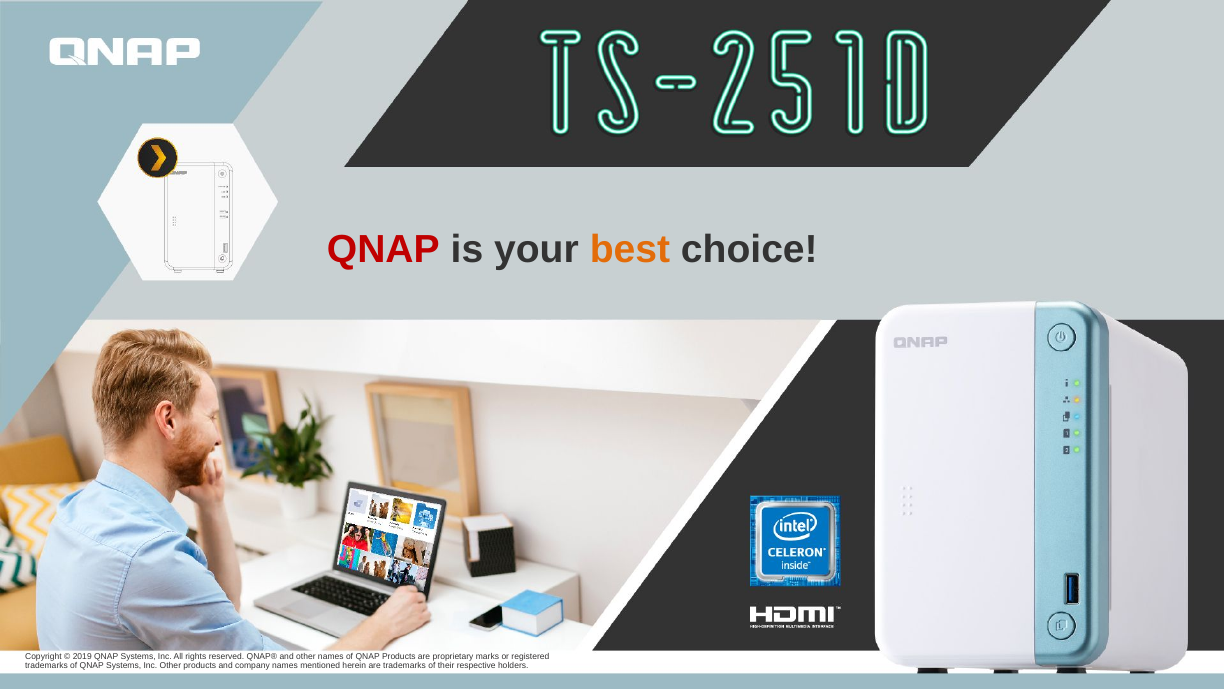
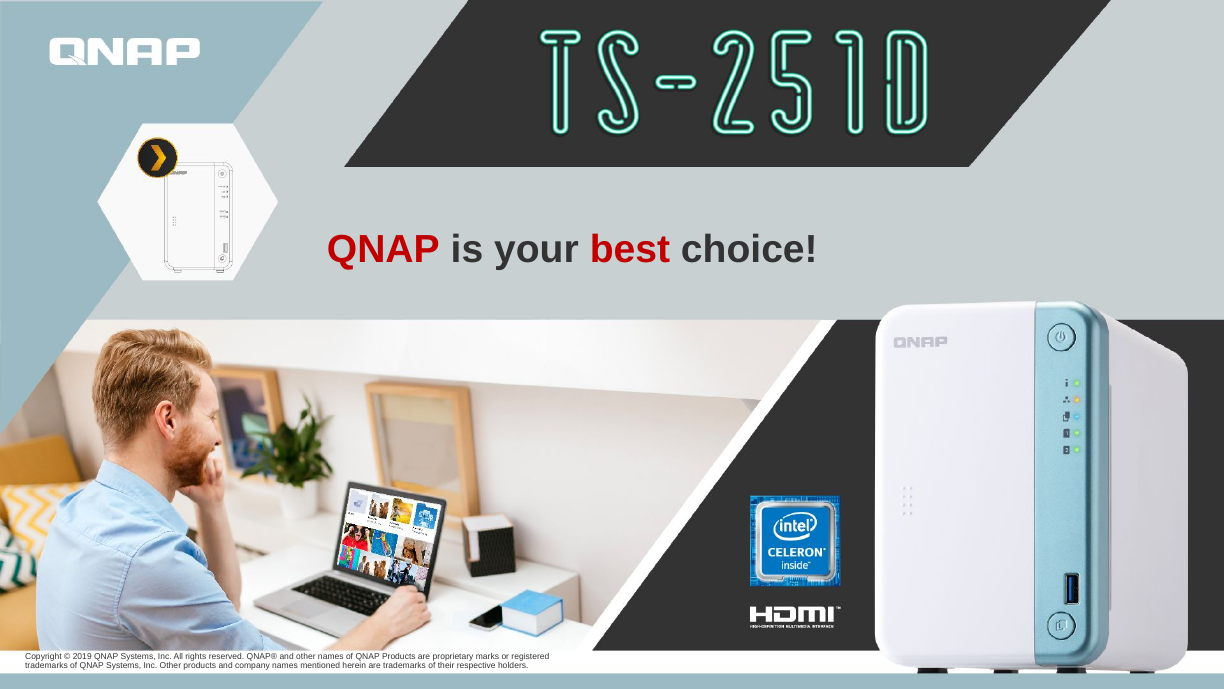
best colour: orange -> red (630, 250)
